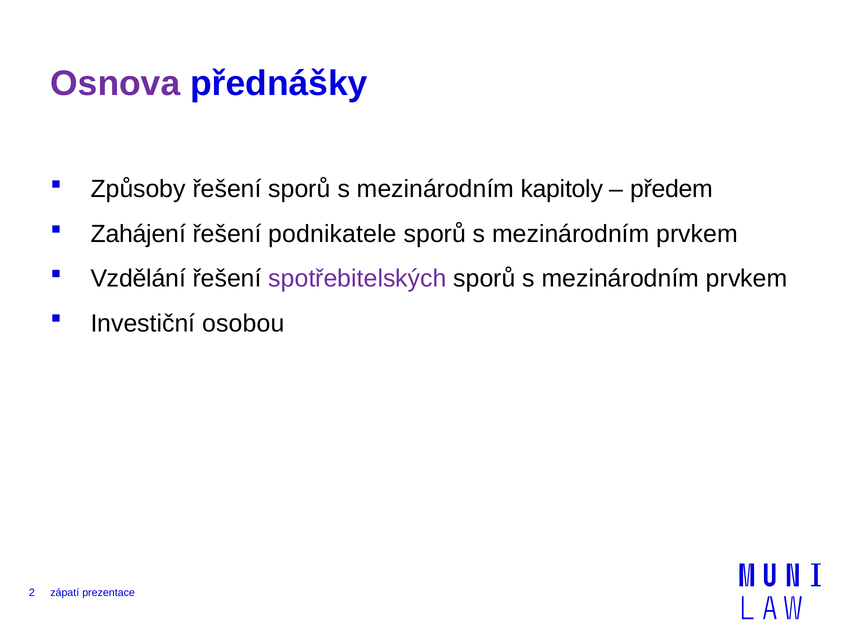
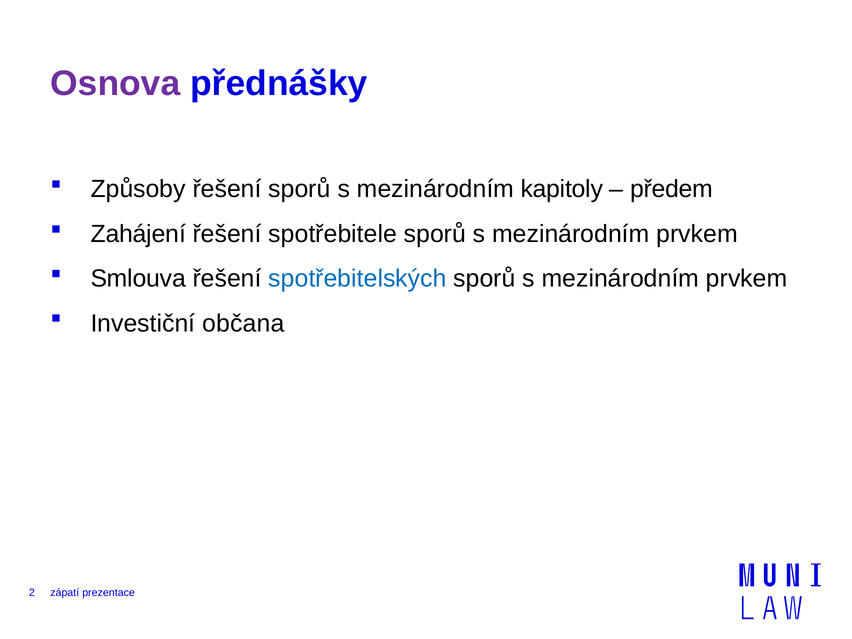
podnikatele: podnikatele -> spotřebitele (333, 234)
Vzdělání: Vzdělání -> Smlouva (138, 279)
spotřebitelských colour: purple -> blue (358, 279)
osobou: osobou -> občana (244, 323)
